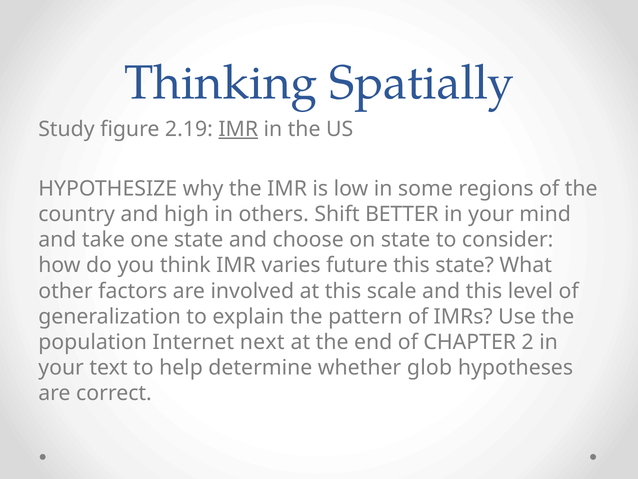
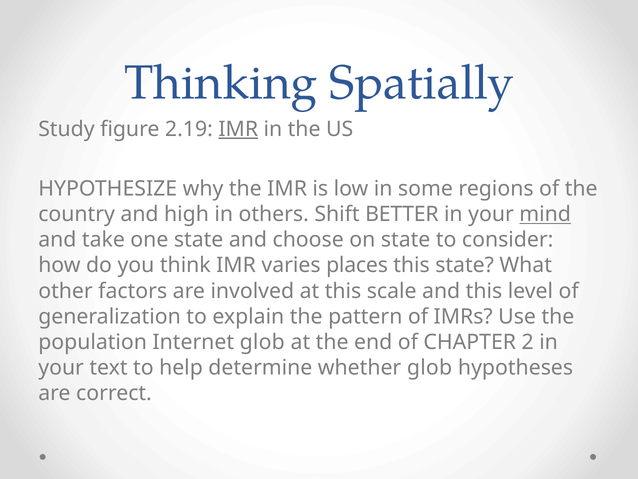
mind underline: none -> present (545, 214)
future: future -> places (357, 265)
Internet next: next -> glob (262, 342)
